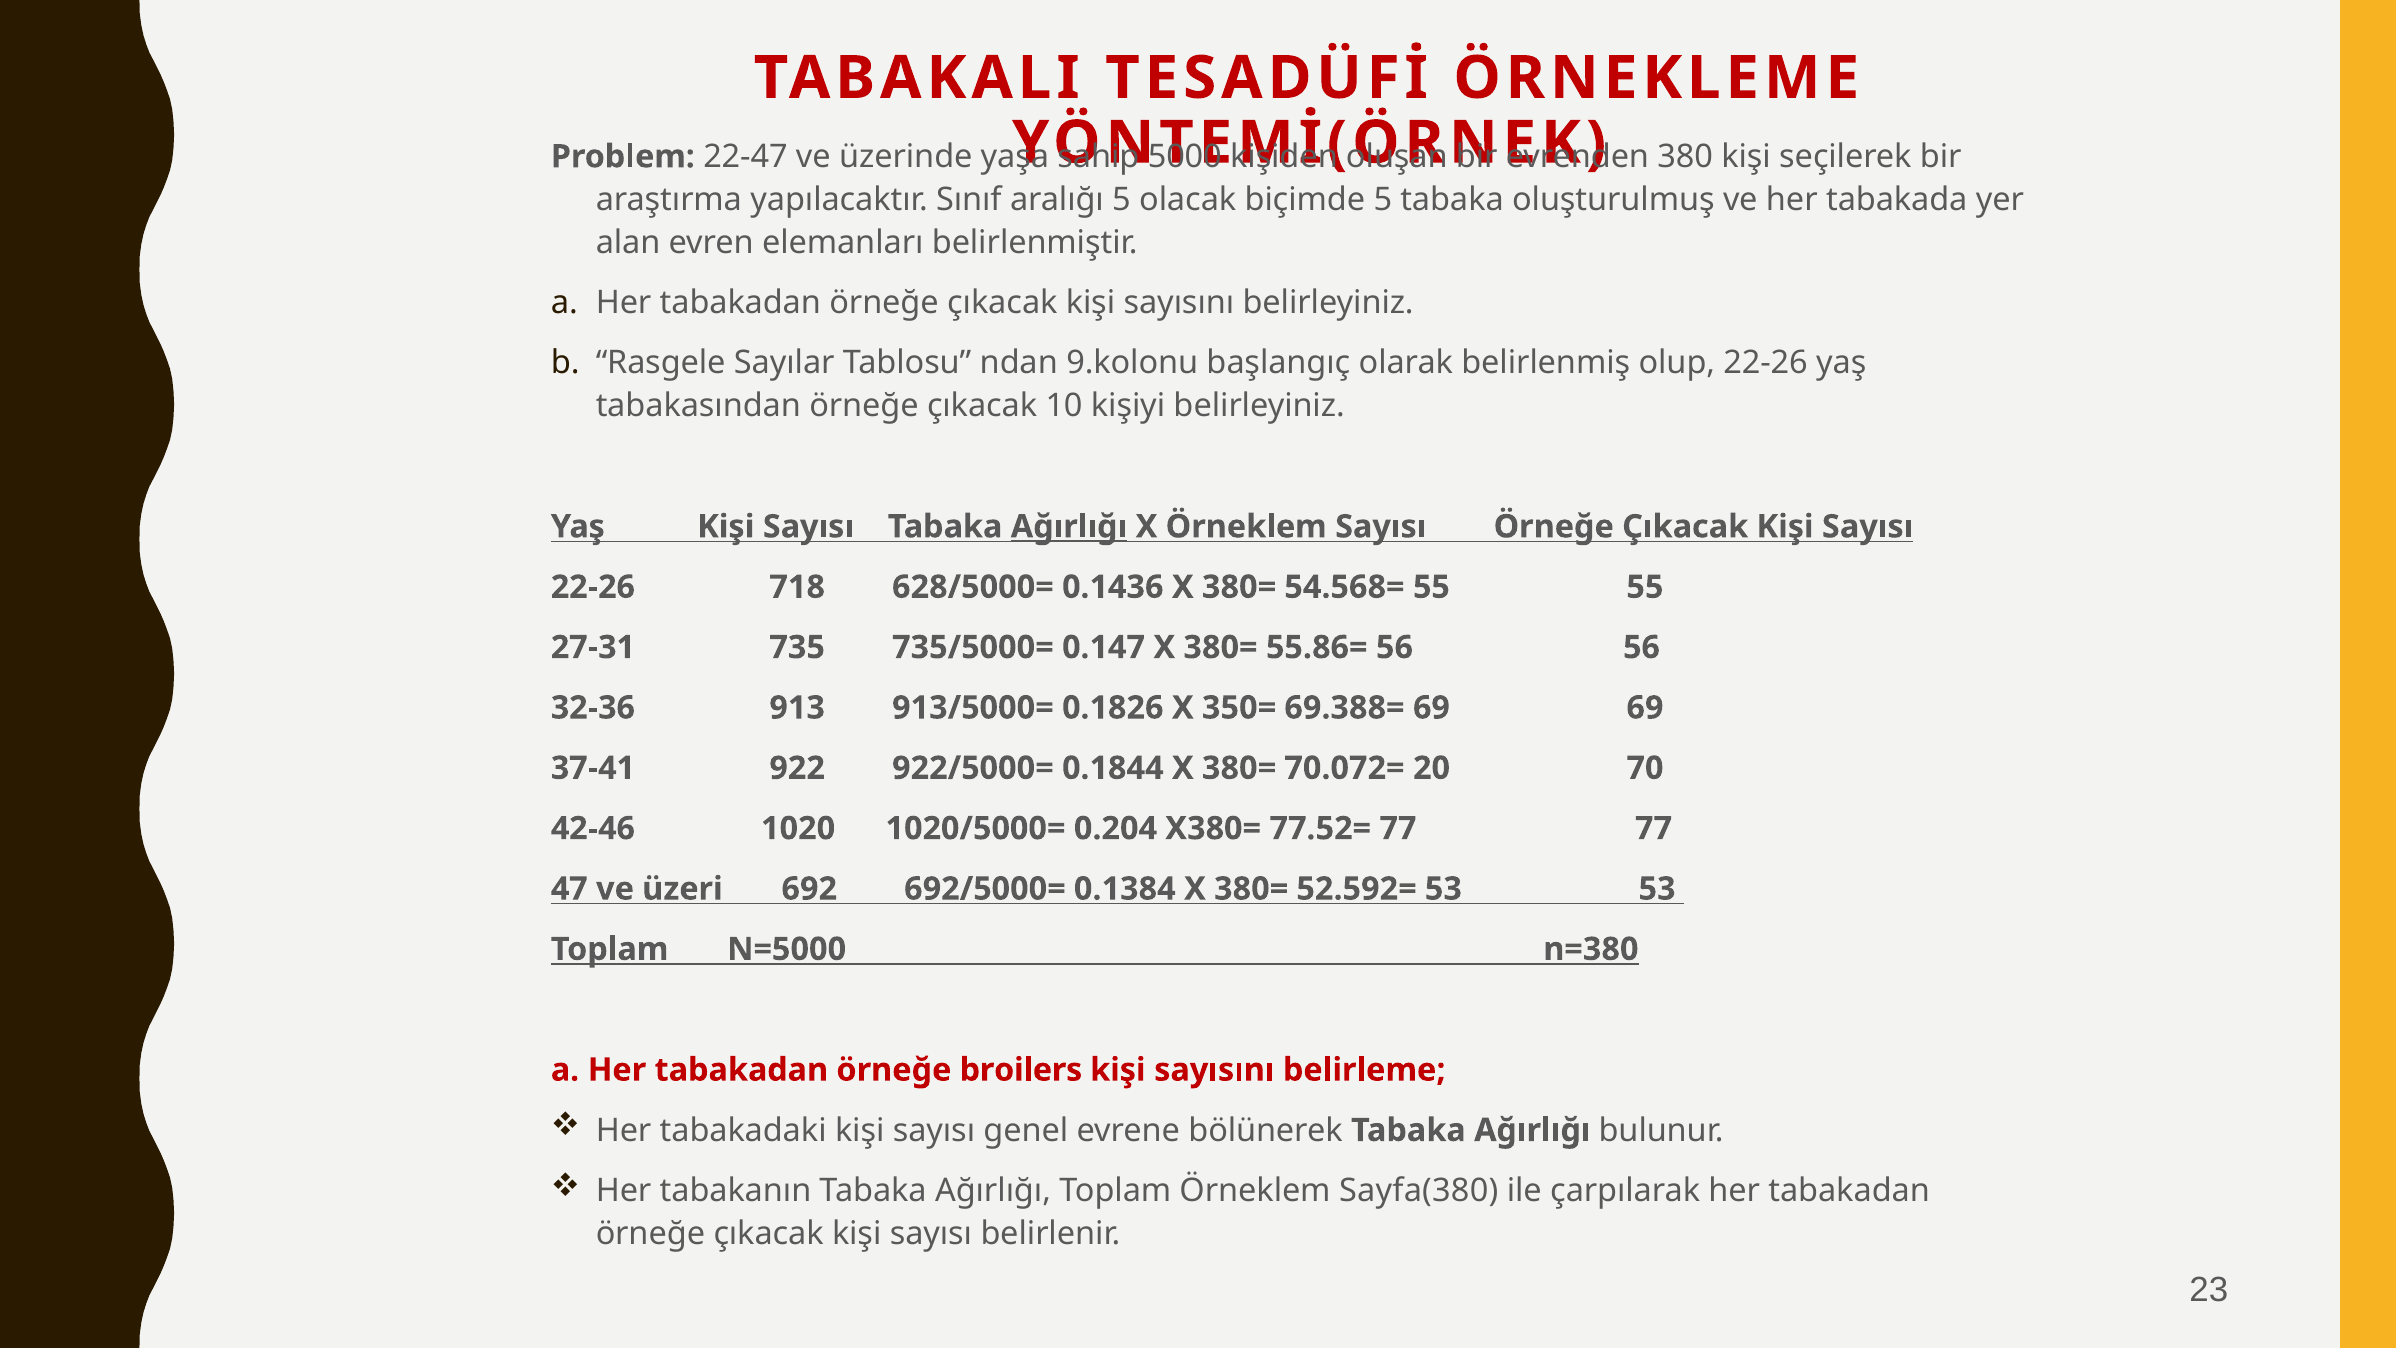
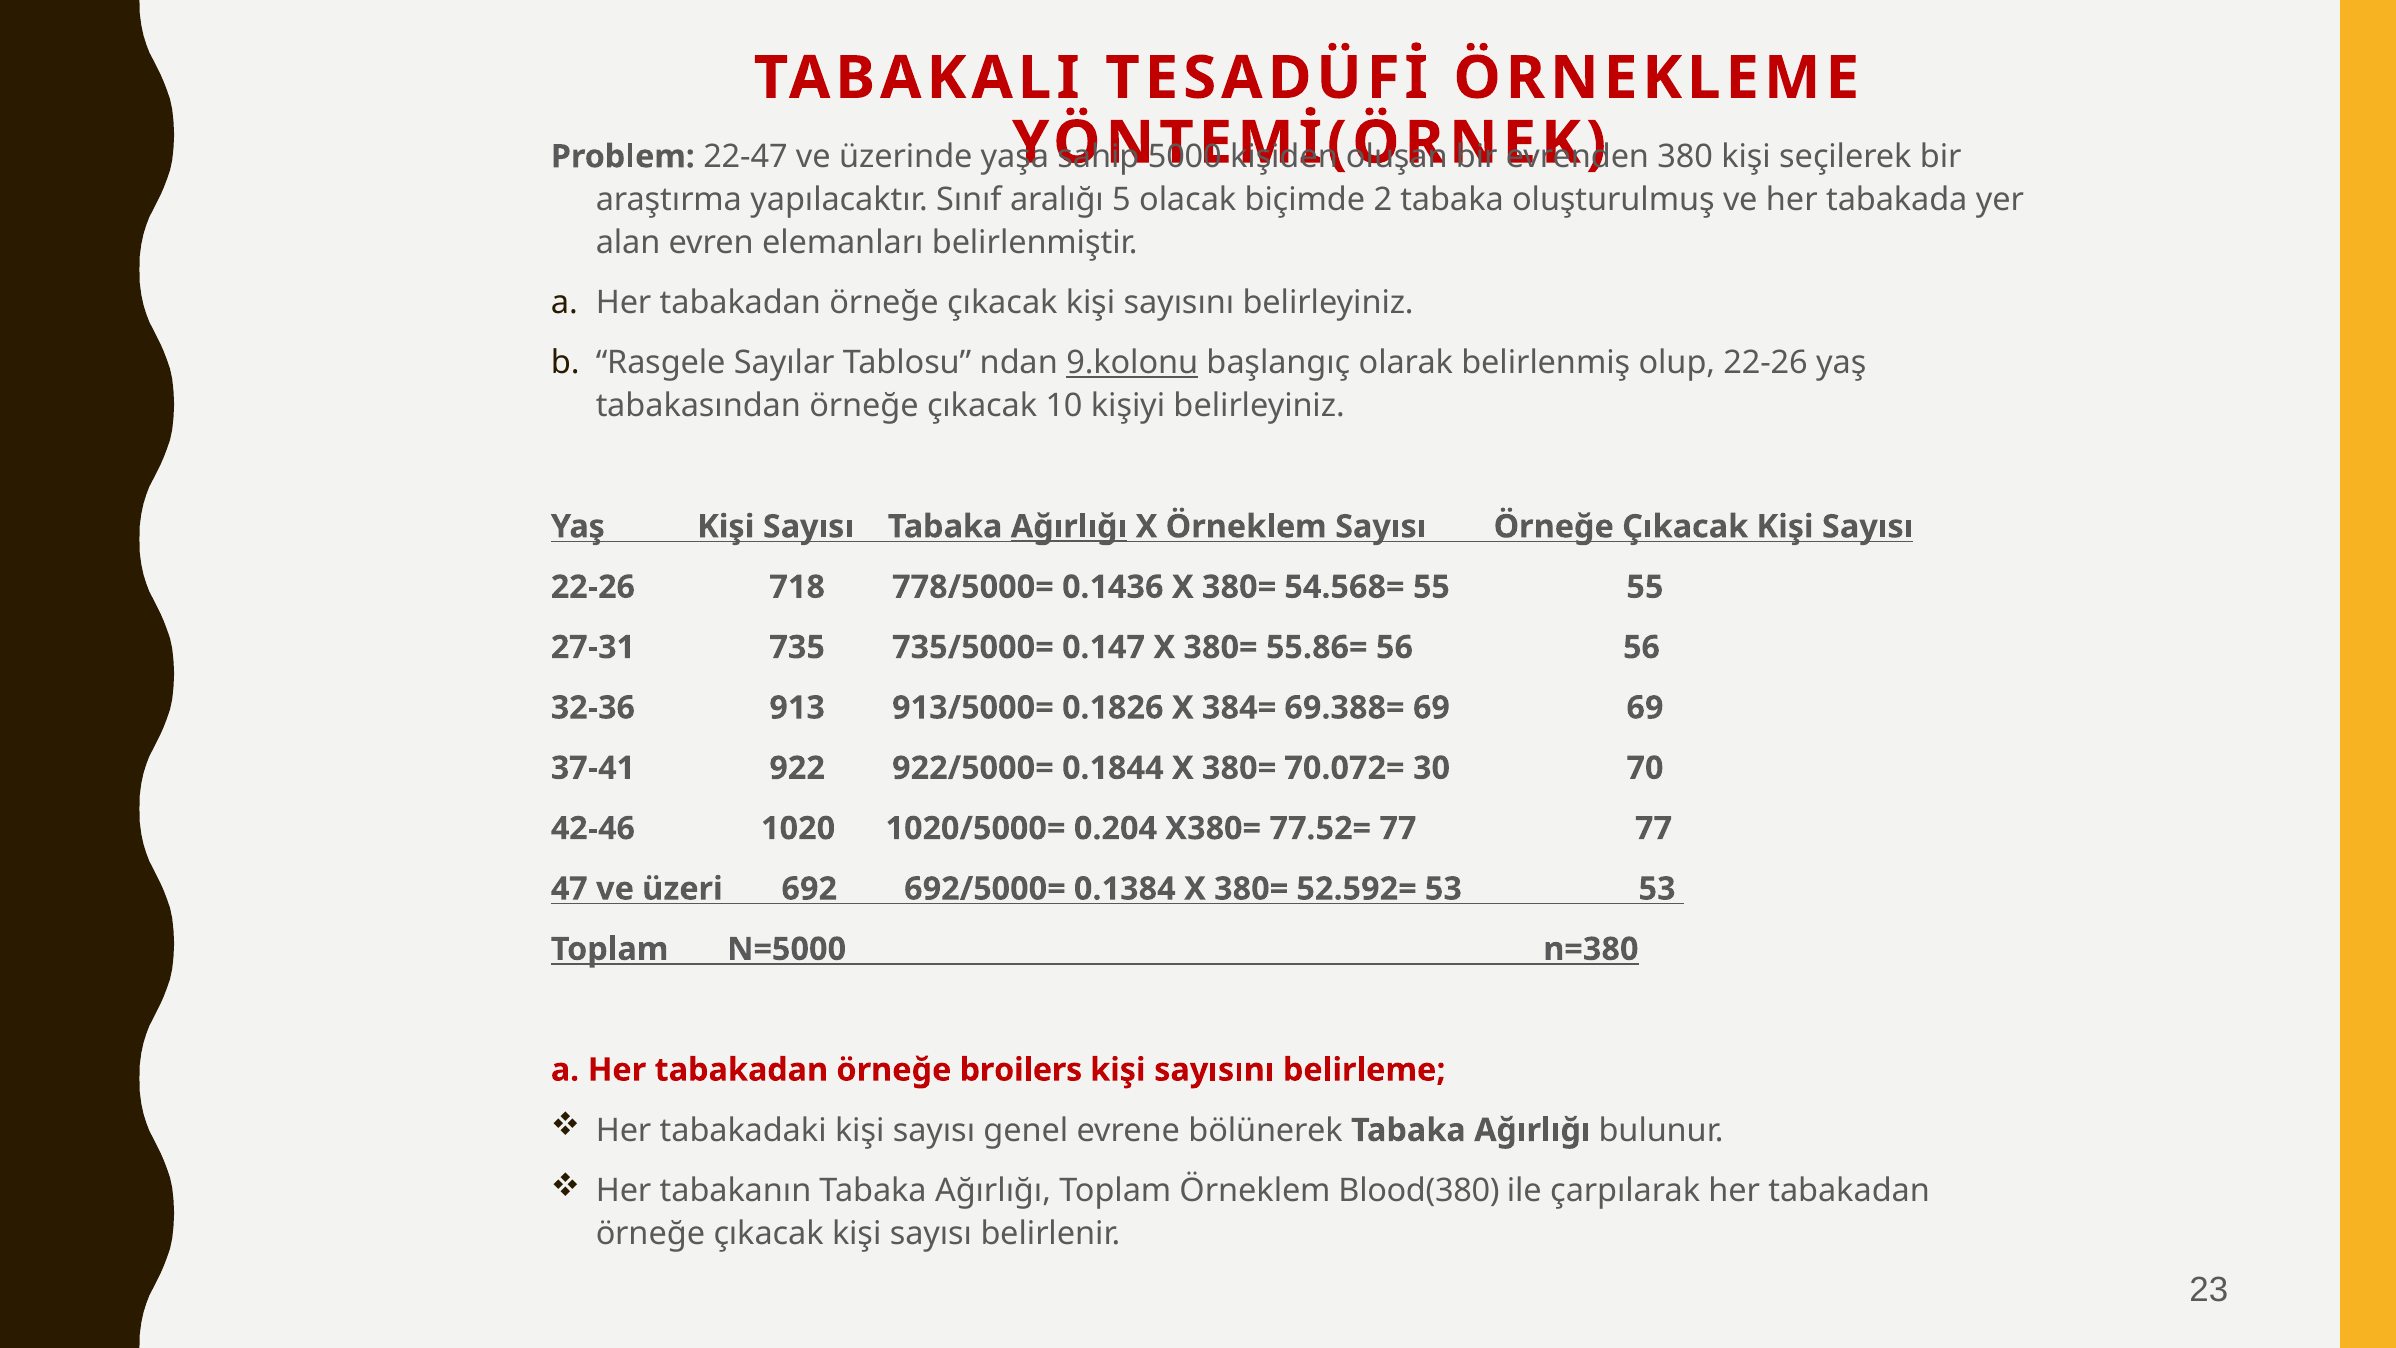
biçimde 5: 5 -> 2 (1383, 199)
9.kolonu underline: none -> present (1132, 363)
628/5000=: 628/5000= -> 778/5000= (973, 587)
350=: 350= -> 384= (1239, 708)
20: 20 -> 30 (1432, 768)
Sayfa(380: Sayfa(380 -> Blood(380 (1419, 1190)
